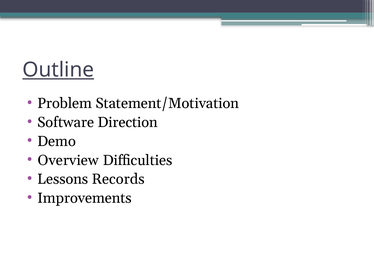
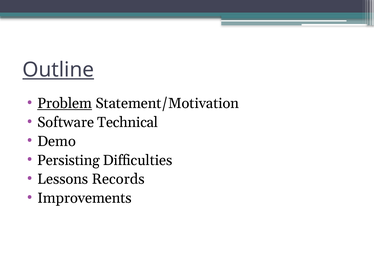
Problem underline: none -> present (65, 104)
Direction: Direction -> Technical (128, 123)
Overview: Overview -> Persisting (68, 160)
